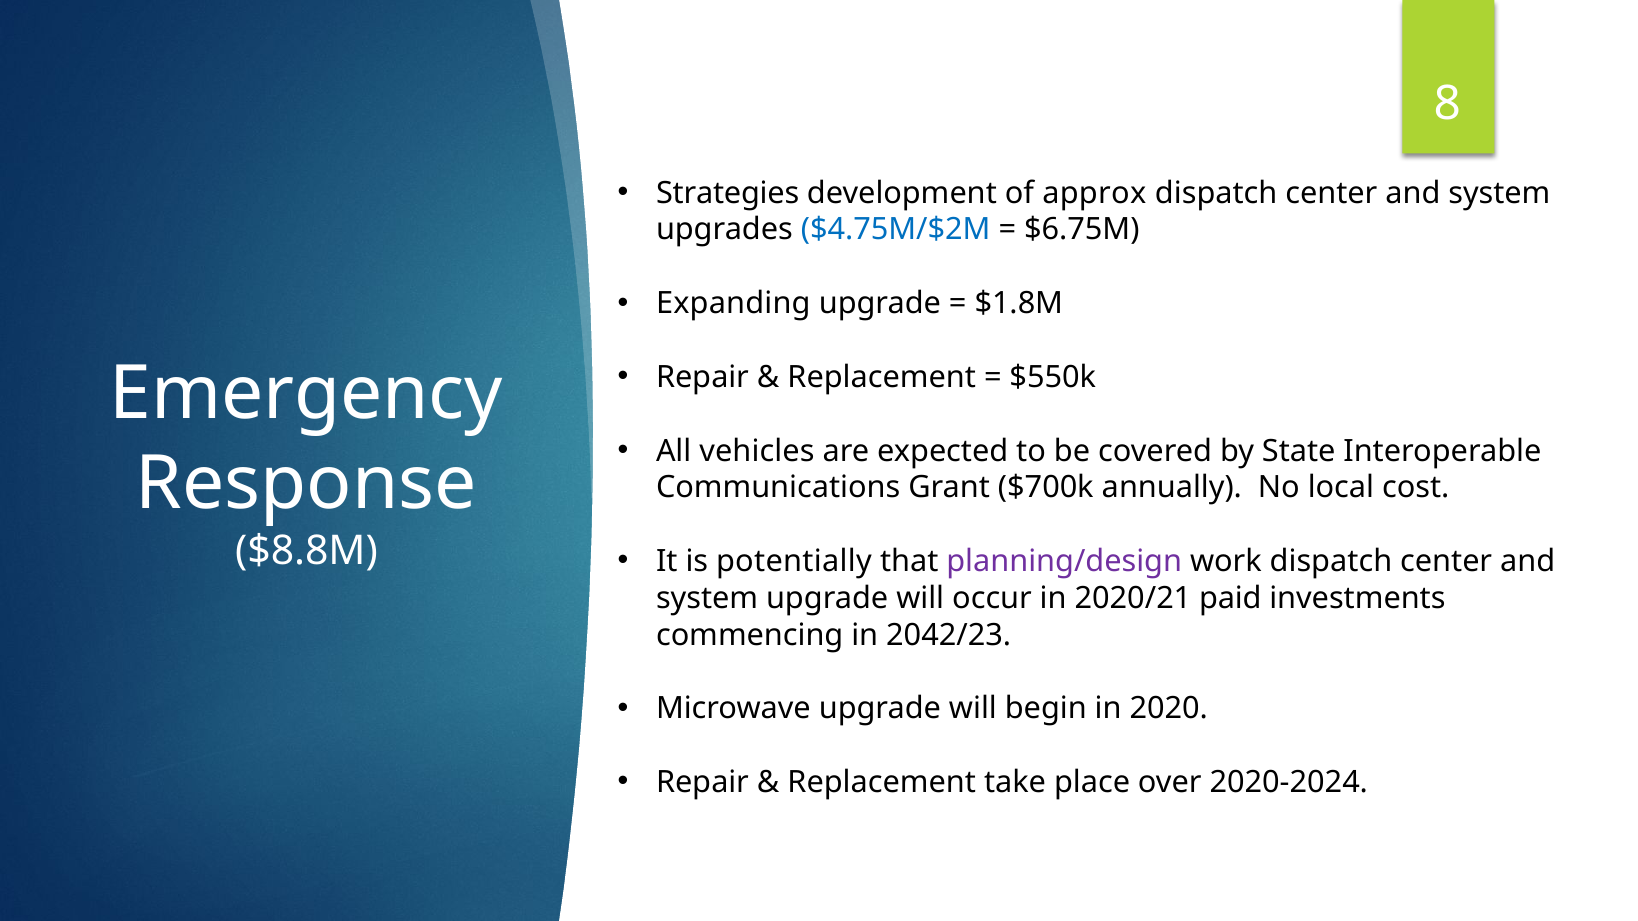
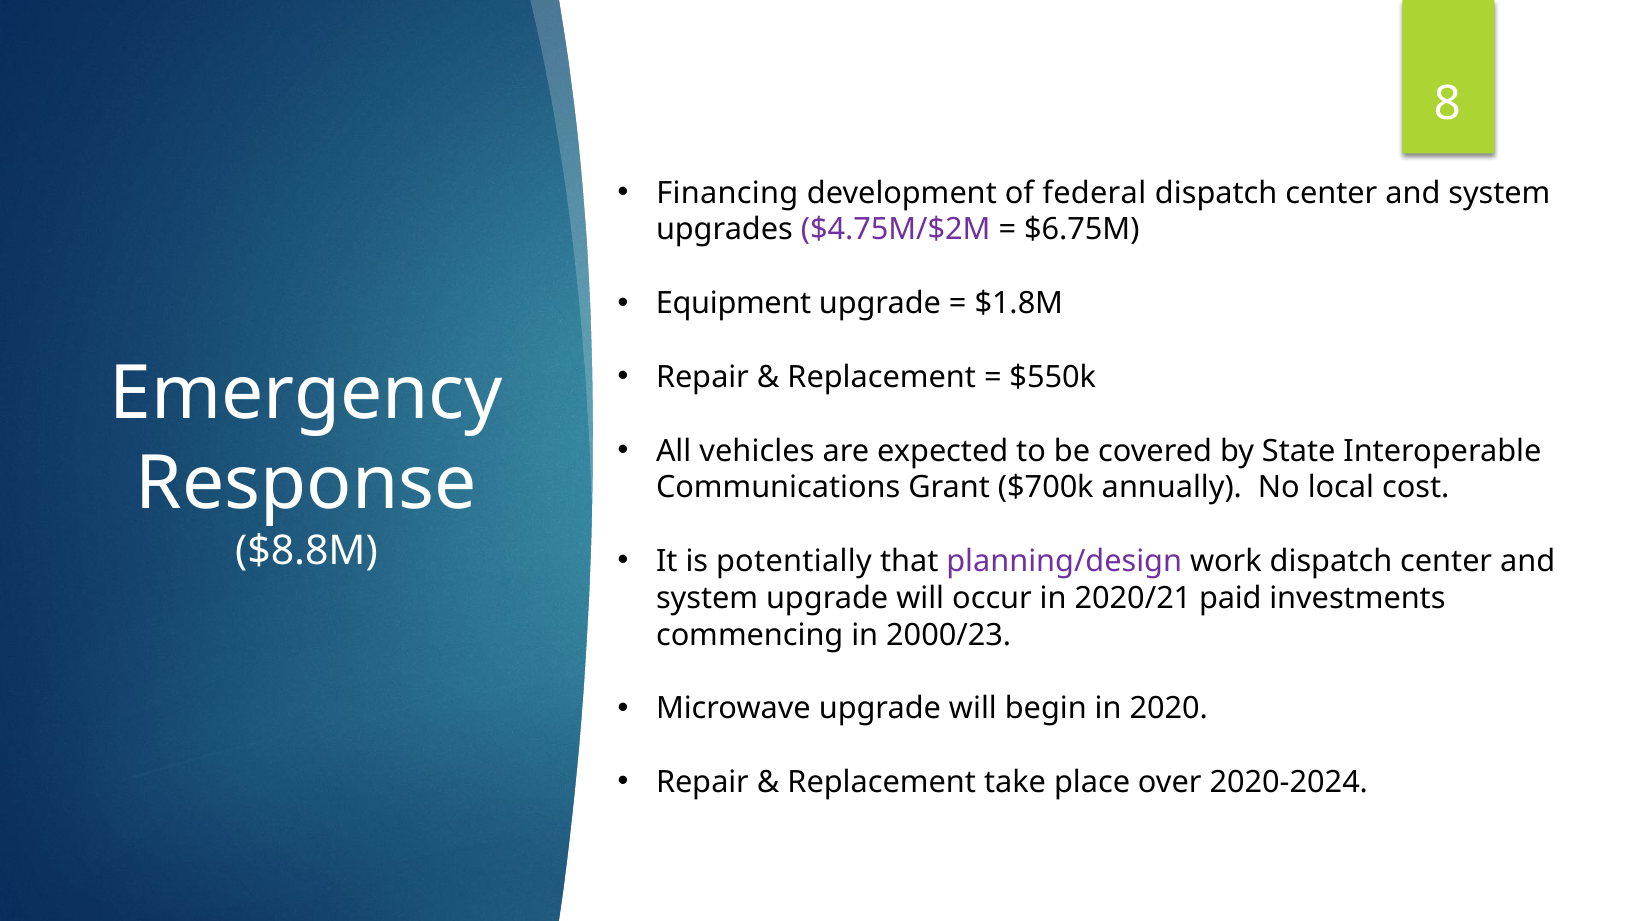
Strategies: Strategies -> Financing (727, 193)
approx: approx -> federal (1094, 193)
$4.75M/$2M colour: blue -> purple (896, 230)
Expanding: Expanding -> Equipment (734, 304)
2042/23: 2042/23 -> 2000/23 (949, 635)
